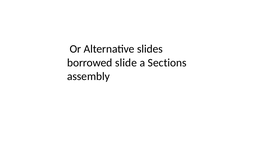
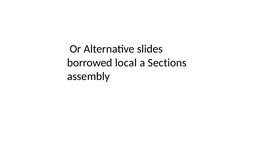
slide: slide -> local (126, 62)
